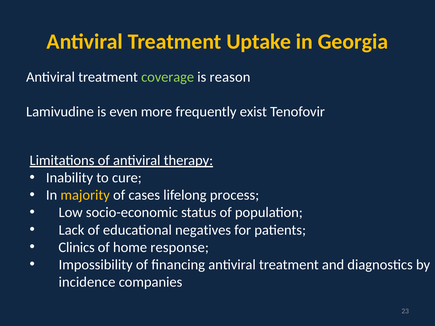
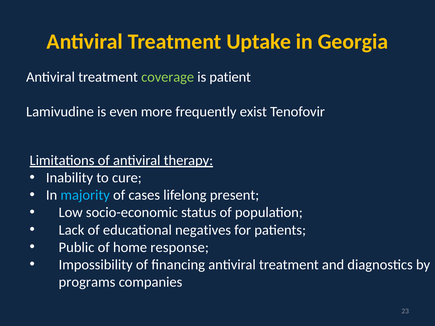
reason: reason -> patient (230, 77)
majority colour: yellow -> light blue (85, 195)
process: process -> present (235, 195)
Clinics: Clinics -> Public (77, 247)
incidence: incidence -> programs (87, 282)
